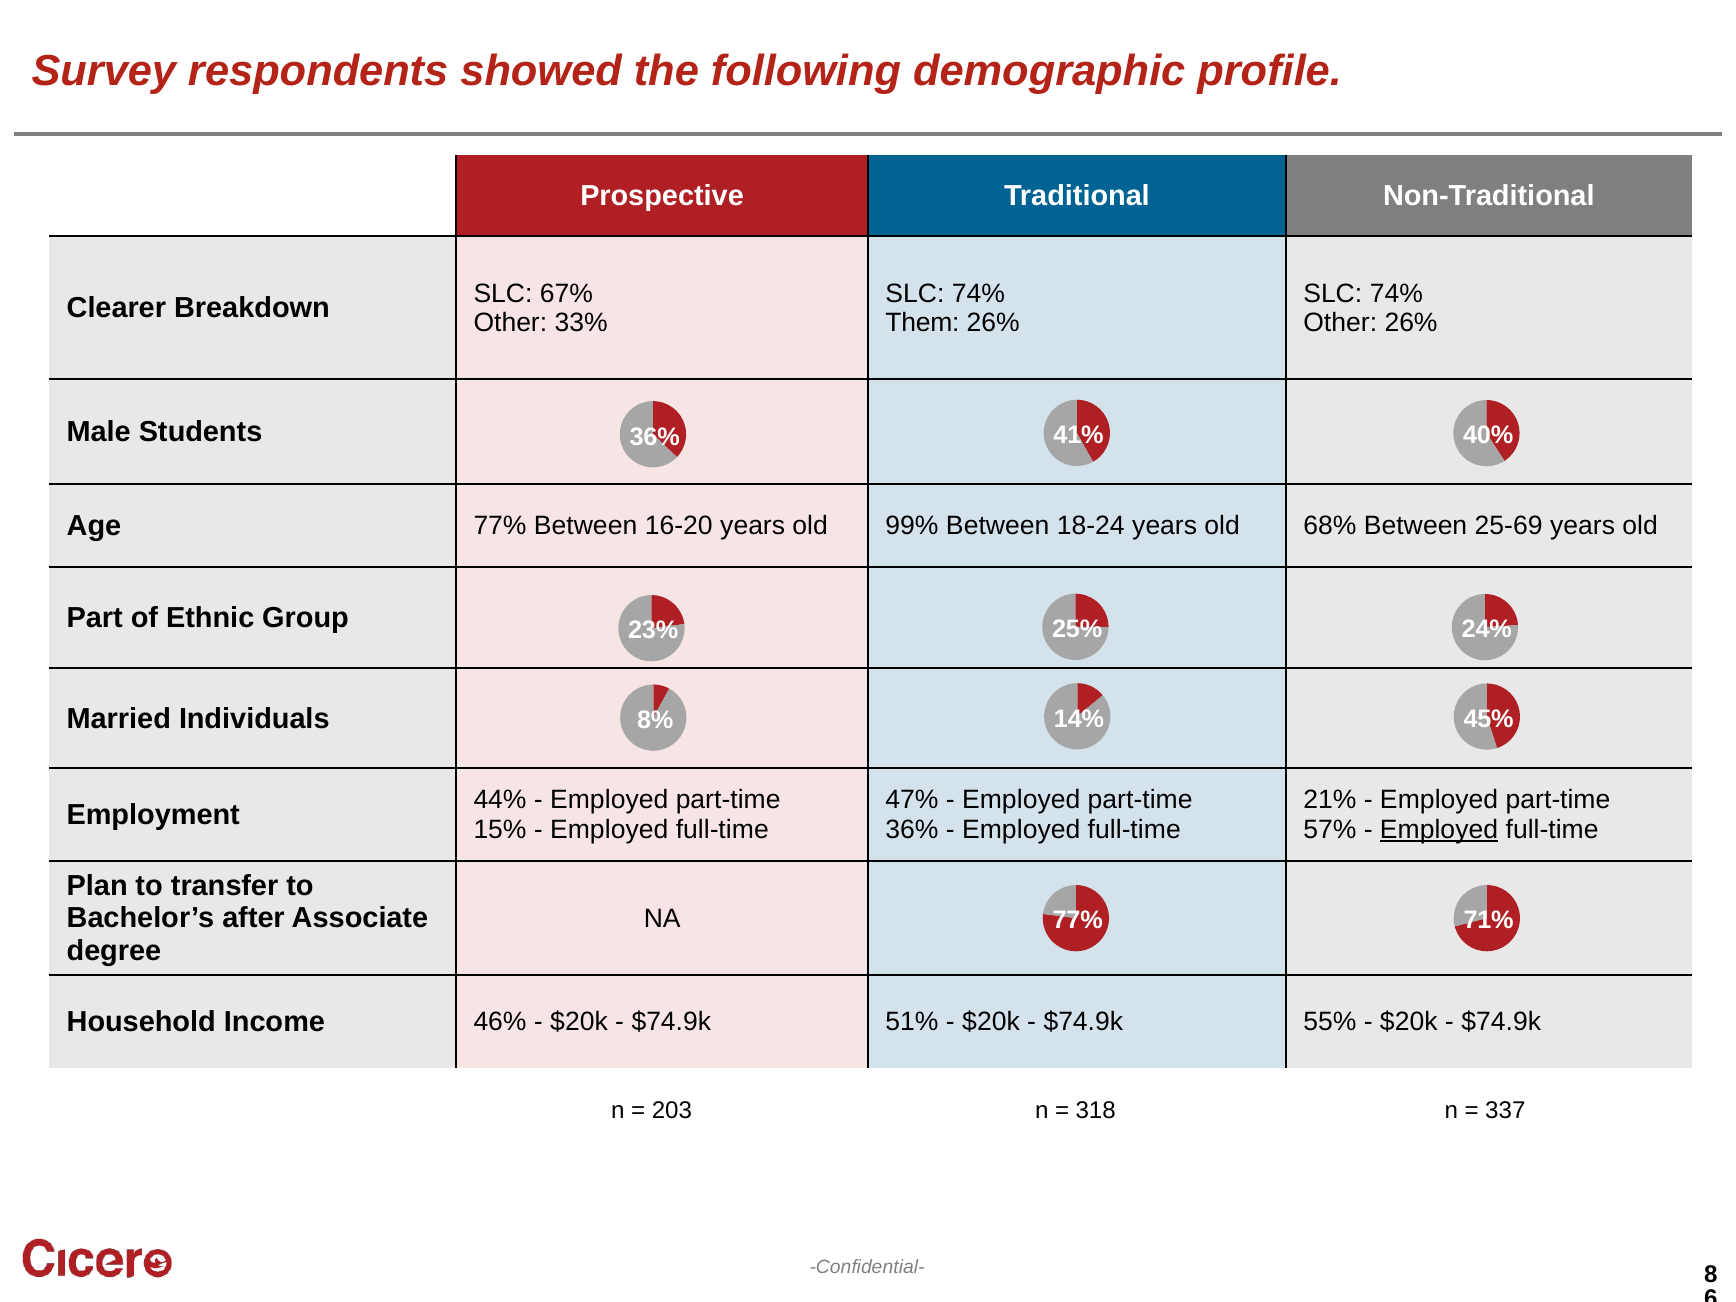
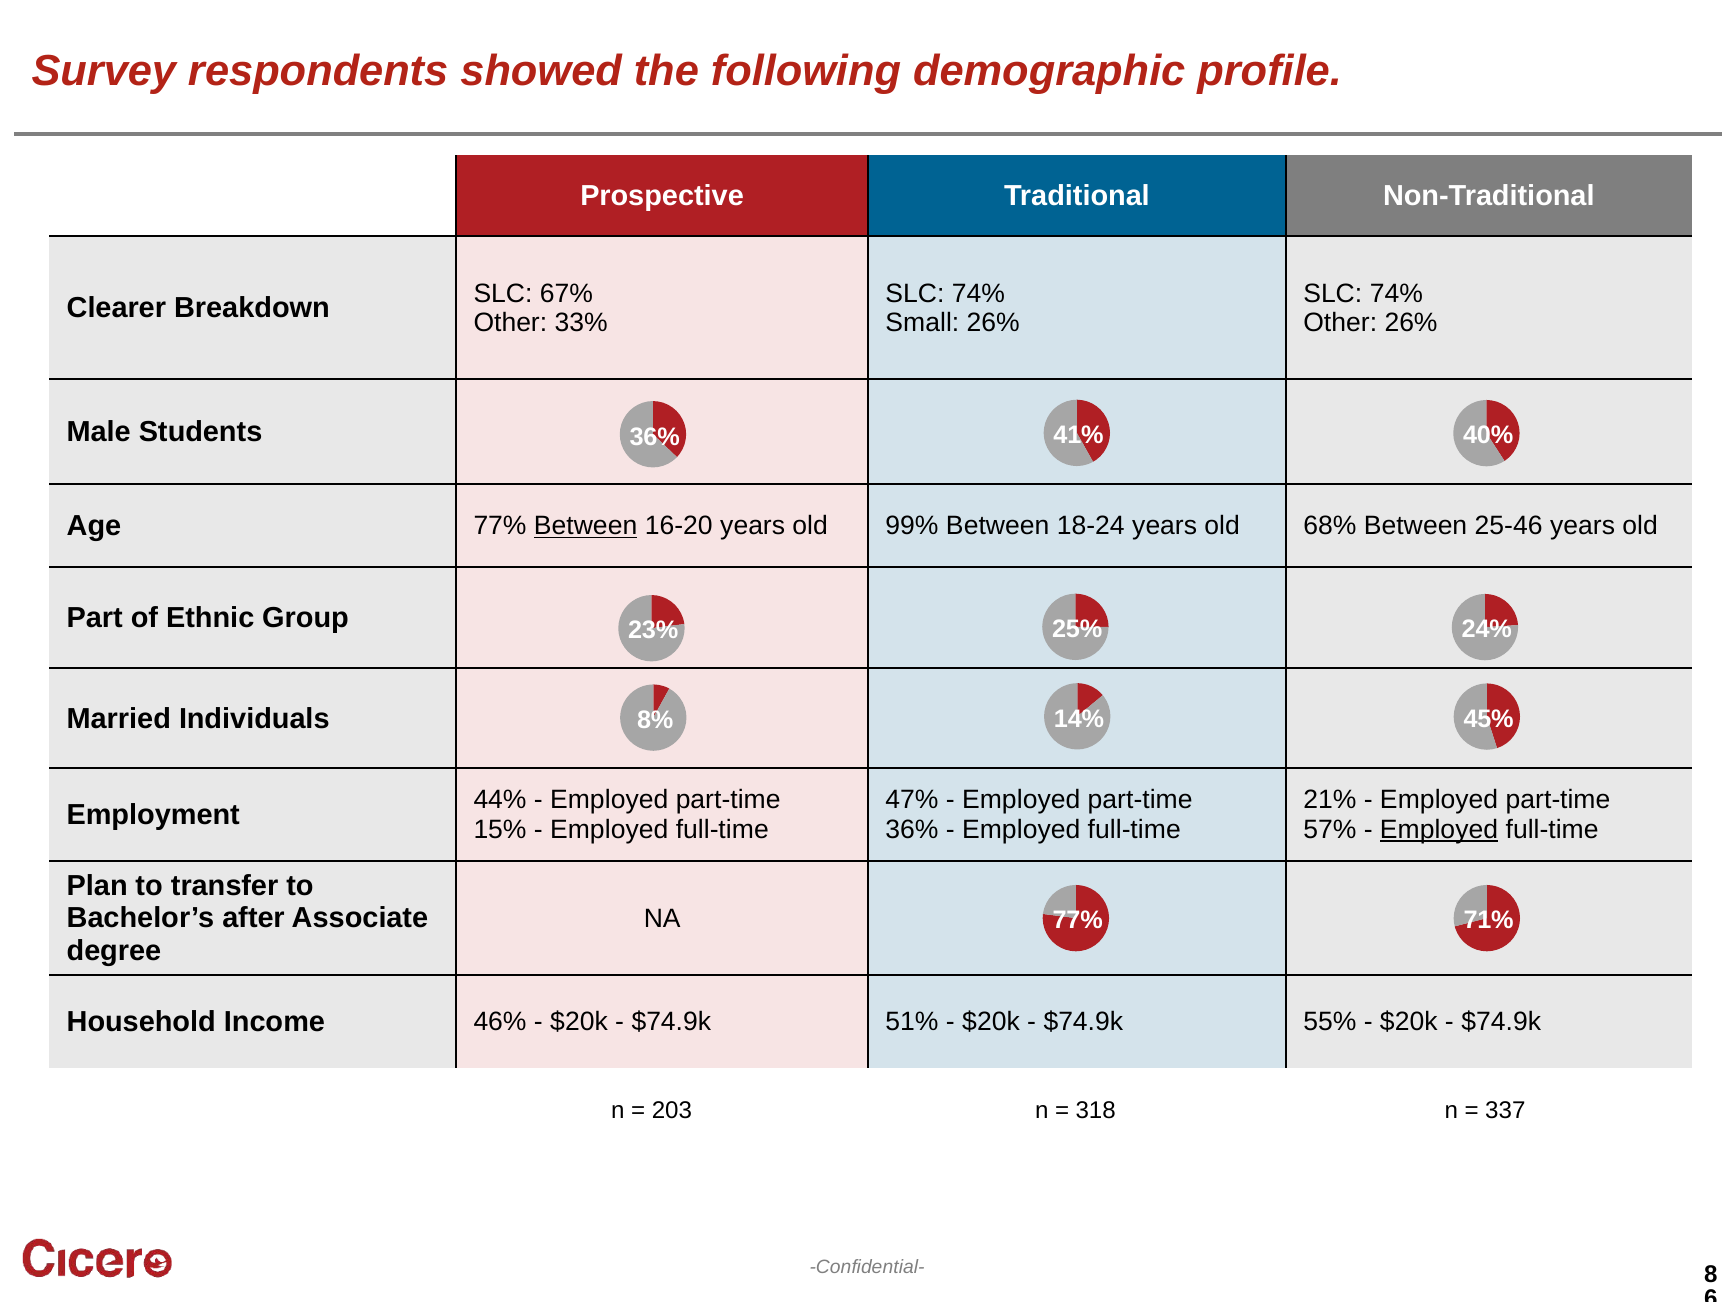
Them: Them -> Small (922, 323)
Between underline: none -> present (586, 526)
25-69: 25-69 -> 25-46 (1509, 526)
